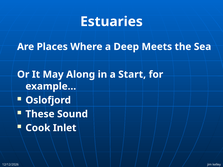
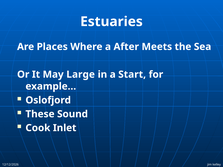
Deep: Deep -> After (126, 47)
Along: Along -> Large (81, 75)
